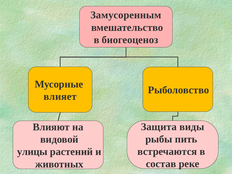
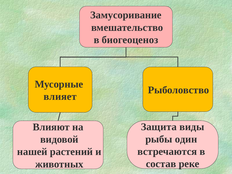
Замусоренным: Замусоренным -> Замусоривание (126, 15)
пить: пить -> один (186, 139)
улицы: улицы -> нашей (32, 152)
